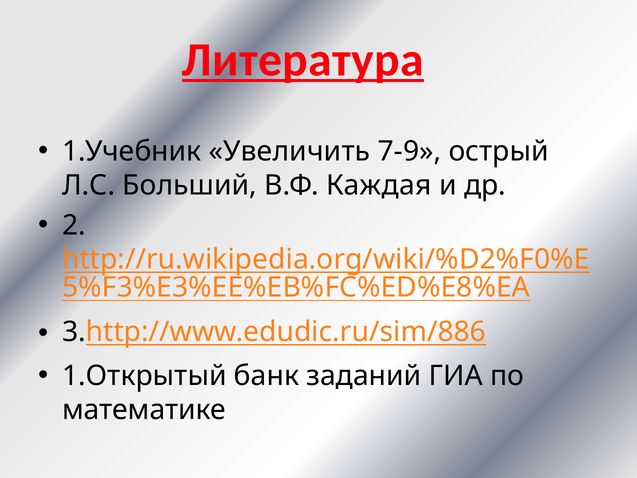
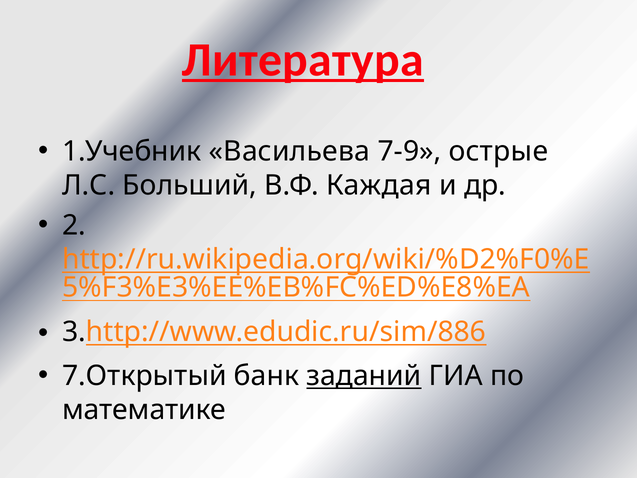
Увеличить: Увеличить -> Васильева (289, 151)
острый: острый -> острые (498, 151)
1.Открытый: 1.Открытый -> 7.Открытый (144, 376)
заданий underline: none -> present (364, 376)
